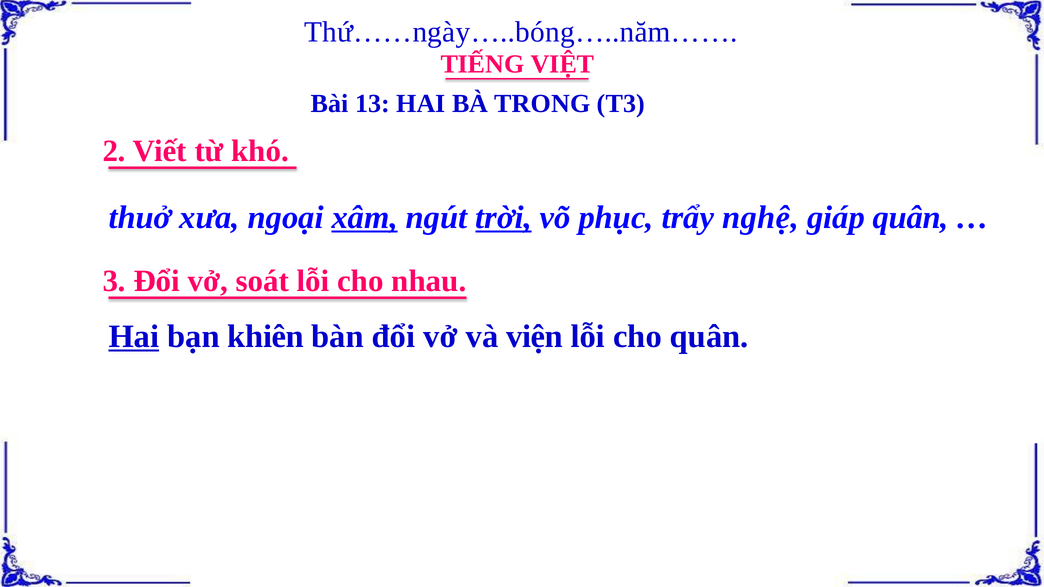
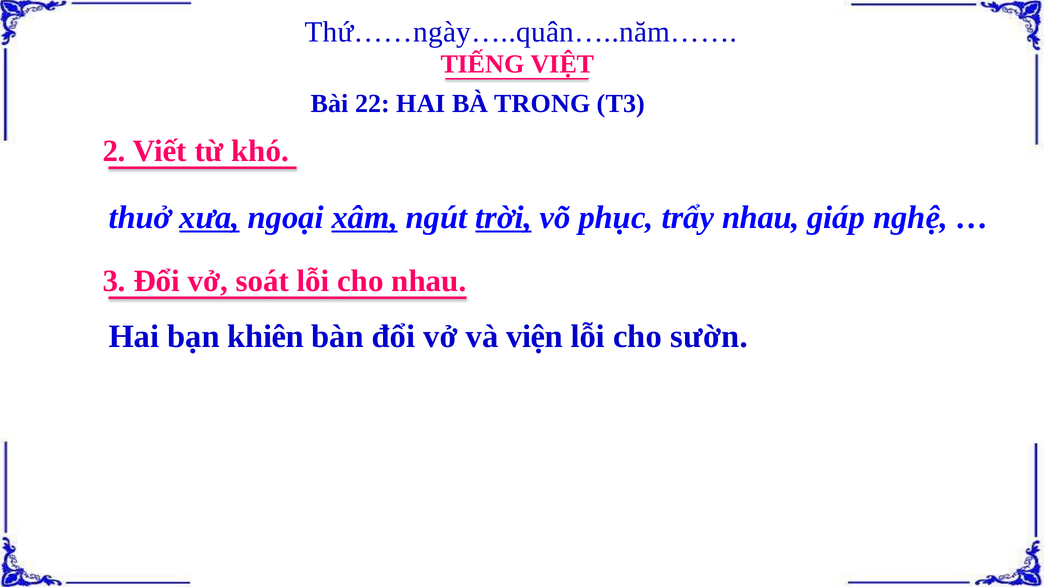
Thứ……ngày…..bóng…..năm……: Thứ……ngày…..bóng…..năm…… -> Thứ……ngày…..quân…..năm…… (521, 32)
13: 13 -> 22 (372, 103)
xưa underline: none -> present (210, 217)
trẩy nghệ: nghệ -> nhau (761, 217)
giáp quân: quân -> nghệ (911, 217)
Hai underline: present -> none (134, 336)
cho quân: quân -> sườn (709, 336)
